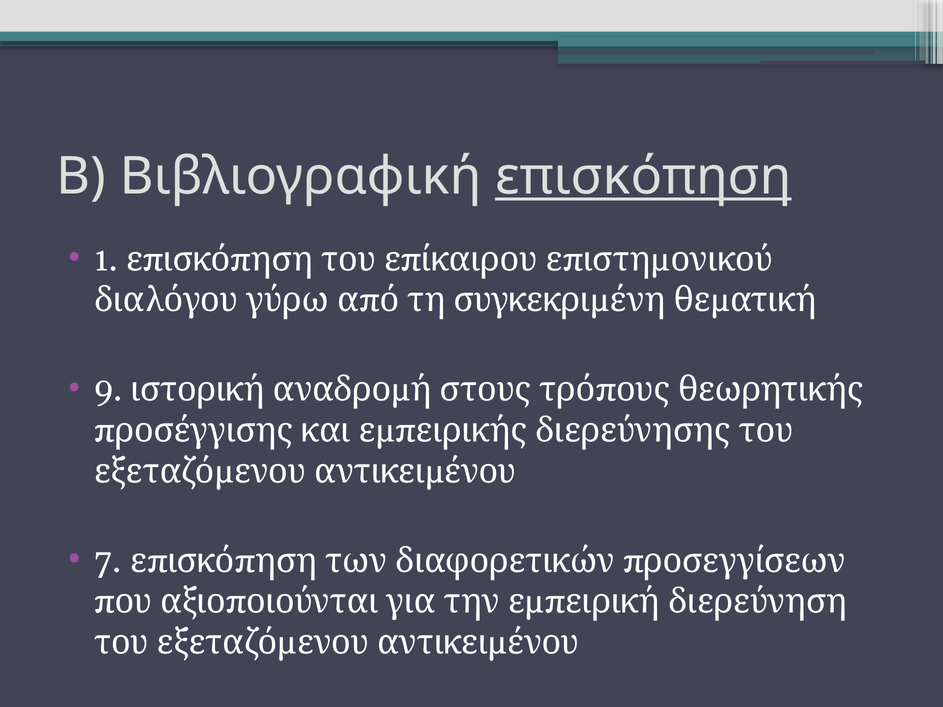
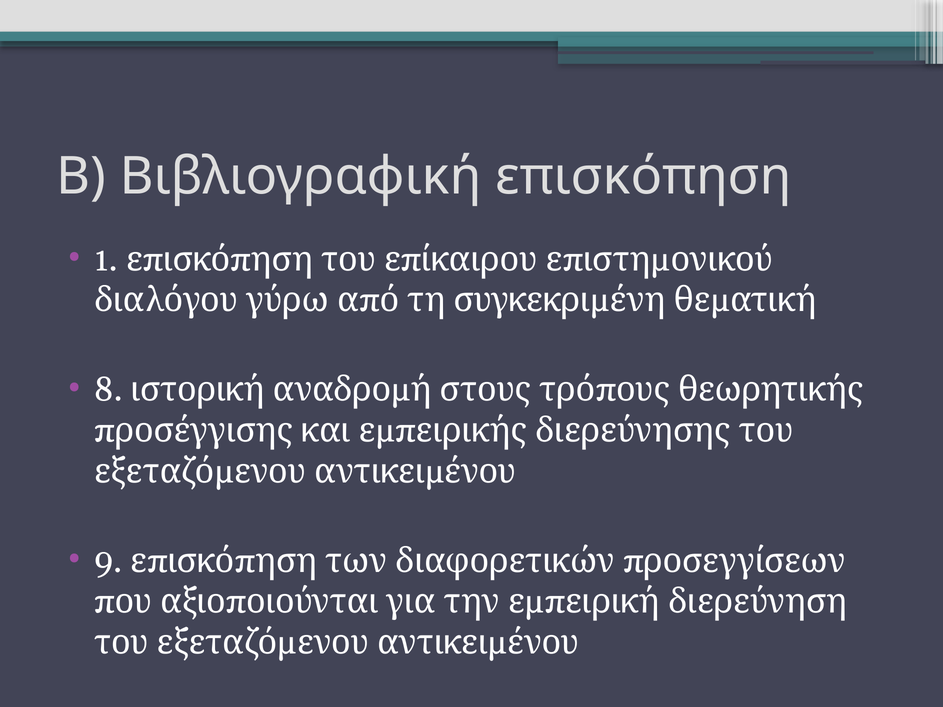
επισκόπηση underline: present -> none (643, 177)
9: 9 -> 8 (108, 390)
7: 7 -> 9 (108, 561)
